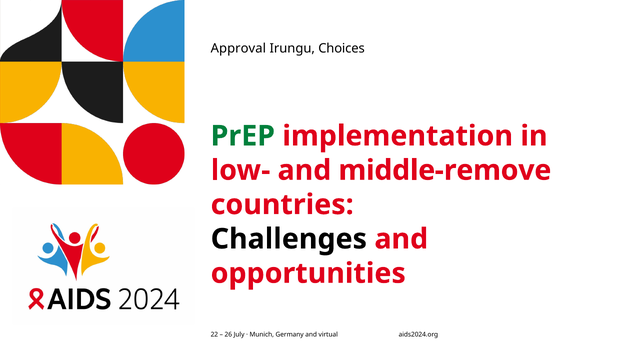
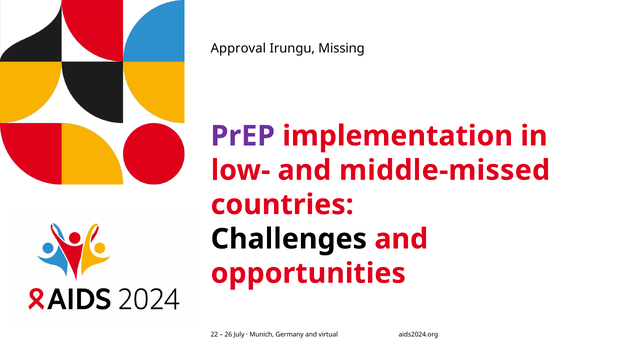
Choices: Choices -> Missing (342, 48)
PrEP colour: green -> purple (243, 136)
middle-remove: middle-remove -> middle-missed (445, 170)
